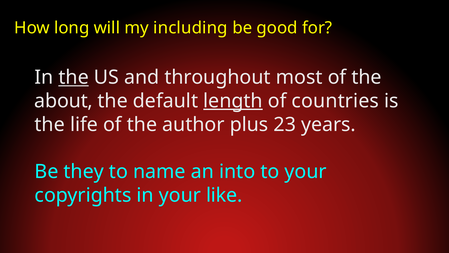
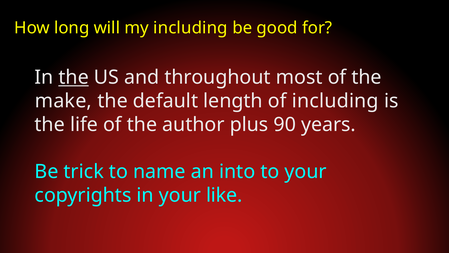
about: about -> make (63, 101)
length underline: present -> none (233, 101)
of countries: countries -> including (335, 101)
23: 23 -> 90 (285, 124)
they: they -> trick (84, 171)
